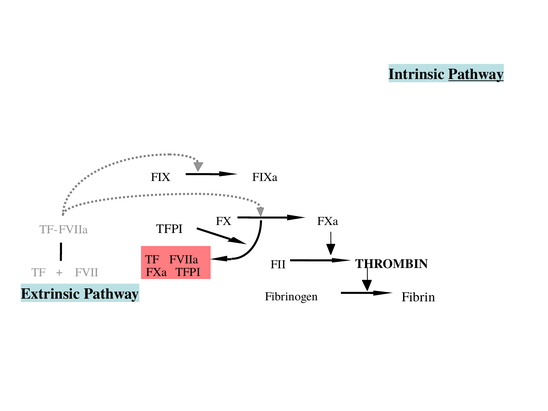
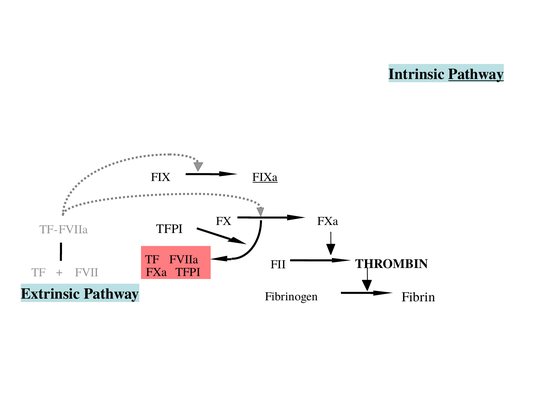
FIXa underline: none -> present (265, 177)
